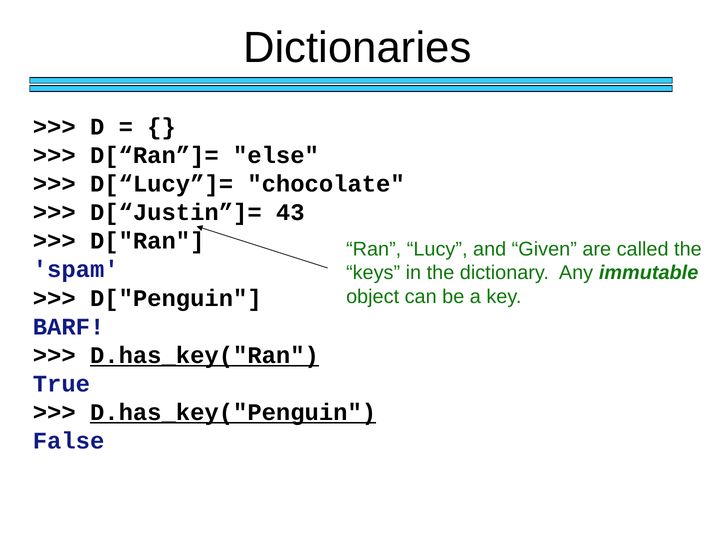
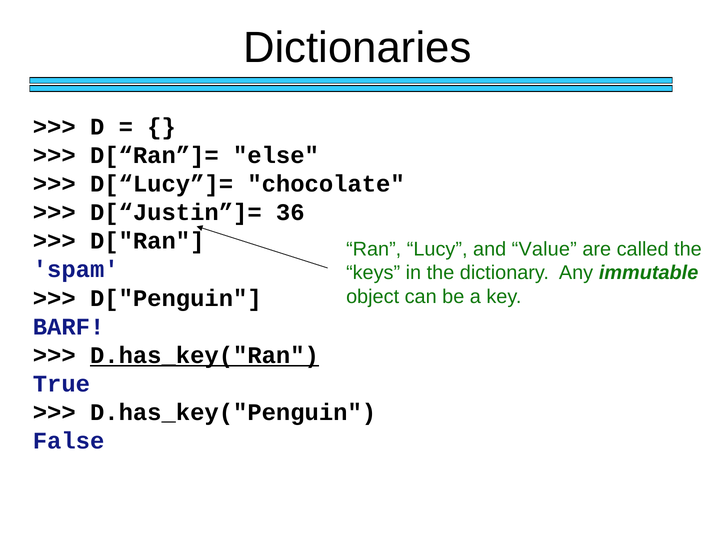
43: 43 -> 36 (290, 213)
Given: Given -> Value (544, 249)
D.has_key("Penguin underline: present -> none (233, 413)
